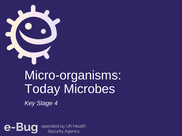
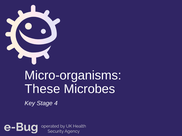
Today: Today -> These (42, 89)
